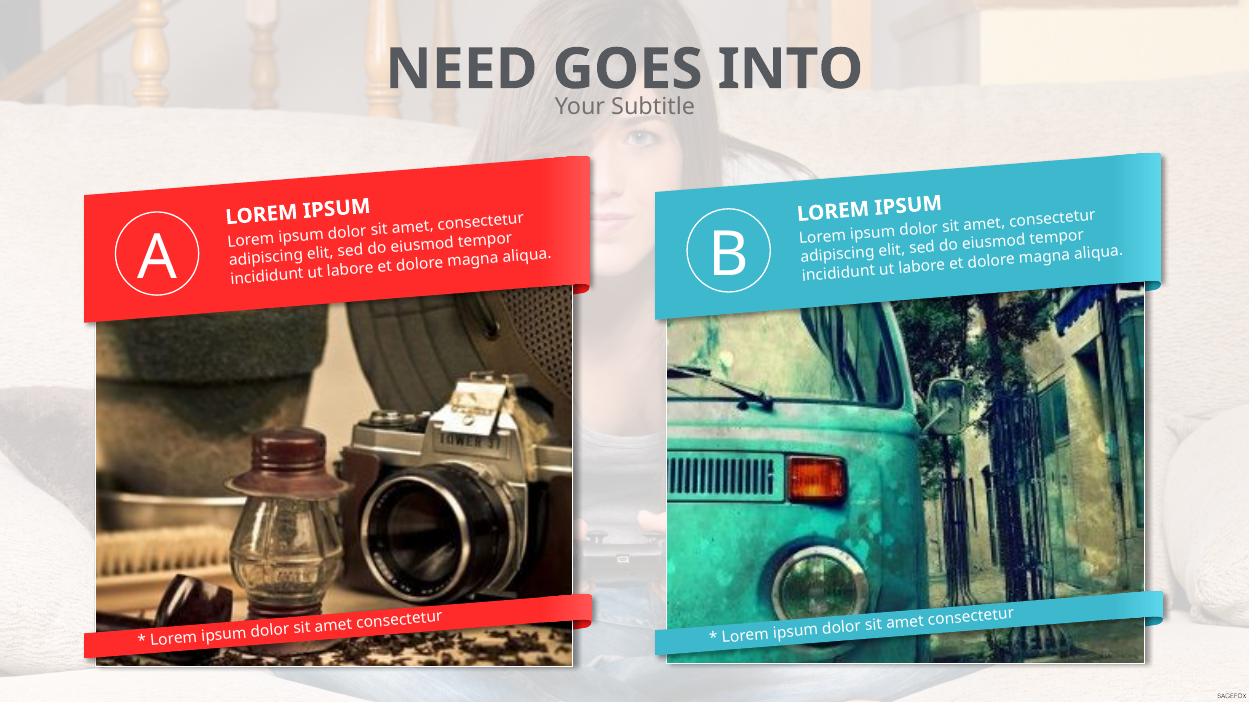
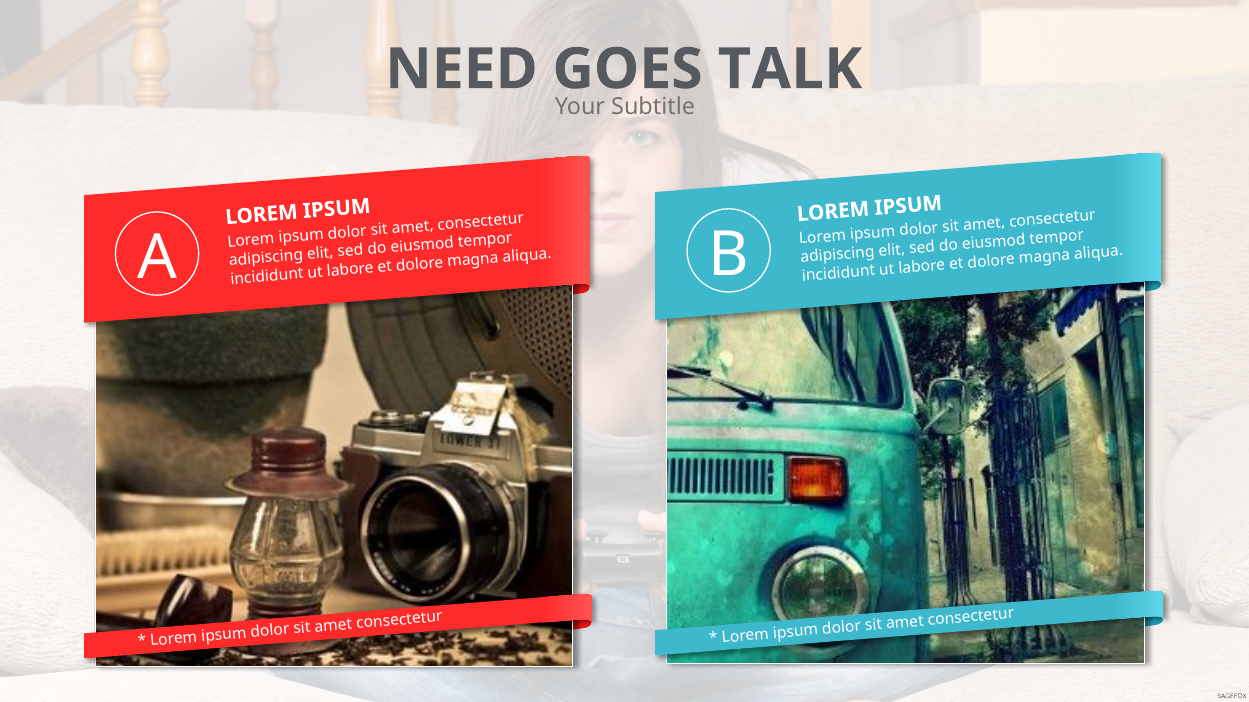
INTO: INTO -> TALK (790, 69)
